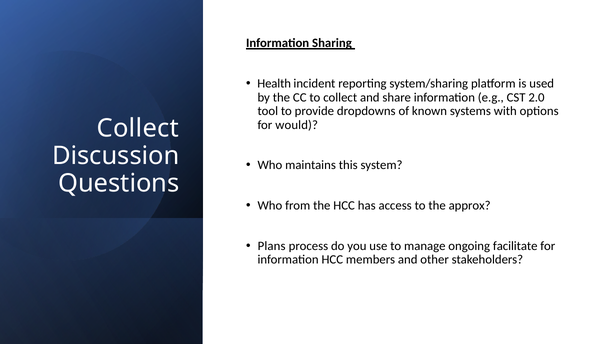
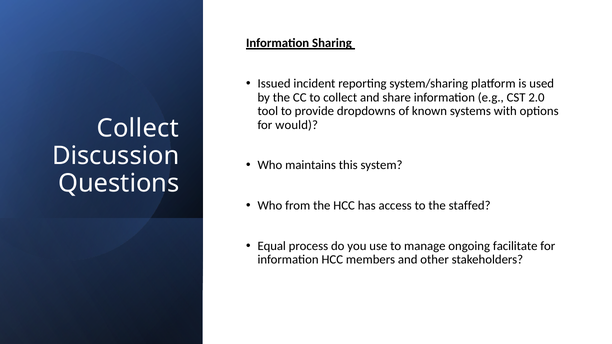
Health: Health -> Issued (274, 84)
approx: approx -> staffed (470, 206)
Plans: Plans -> Equal (272, 246)
